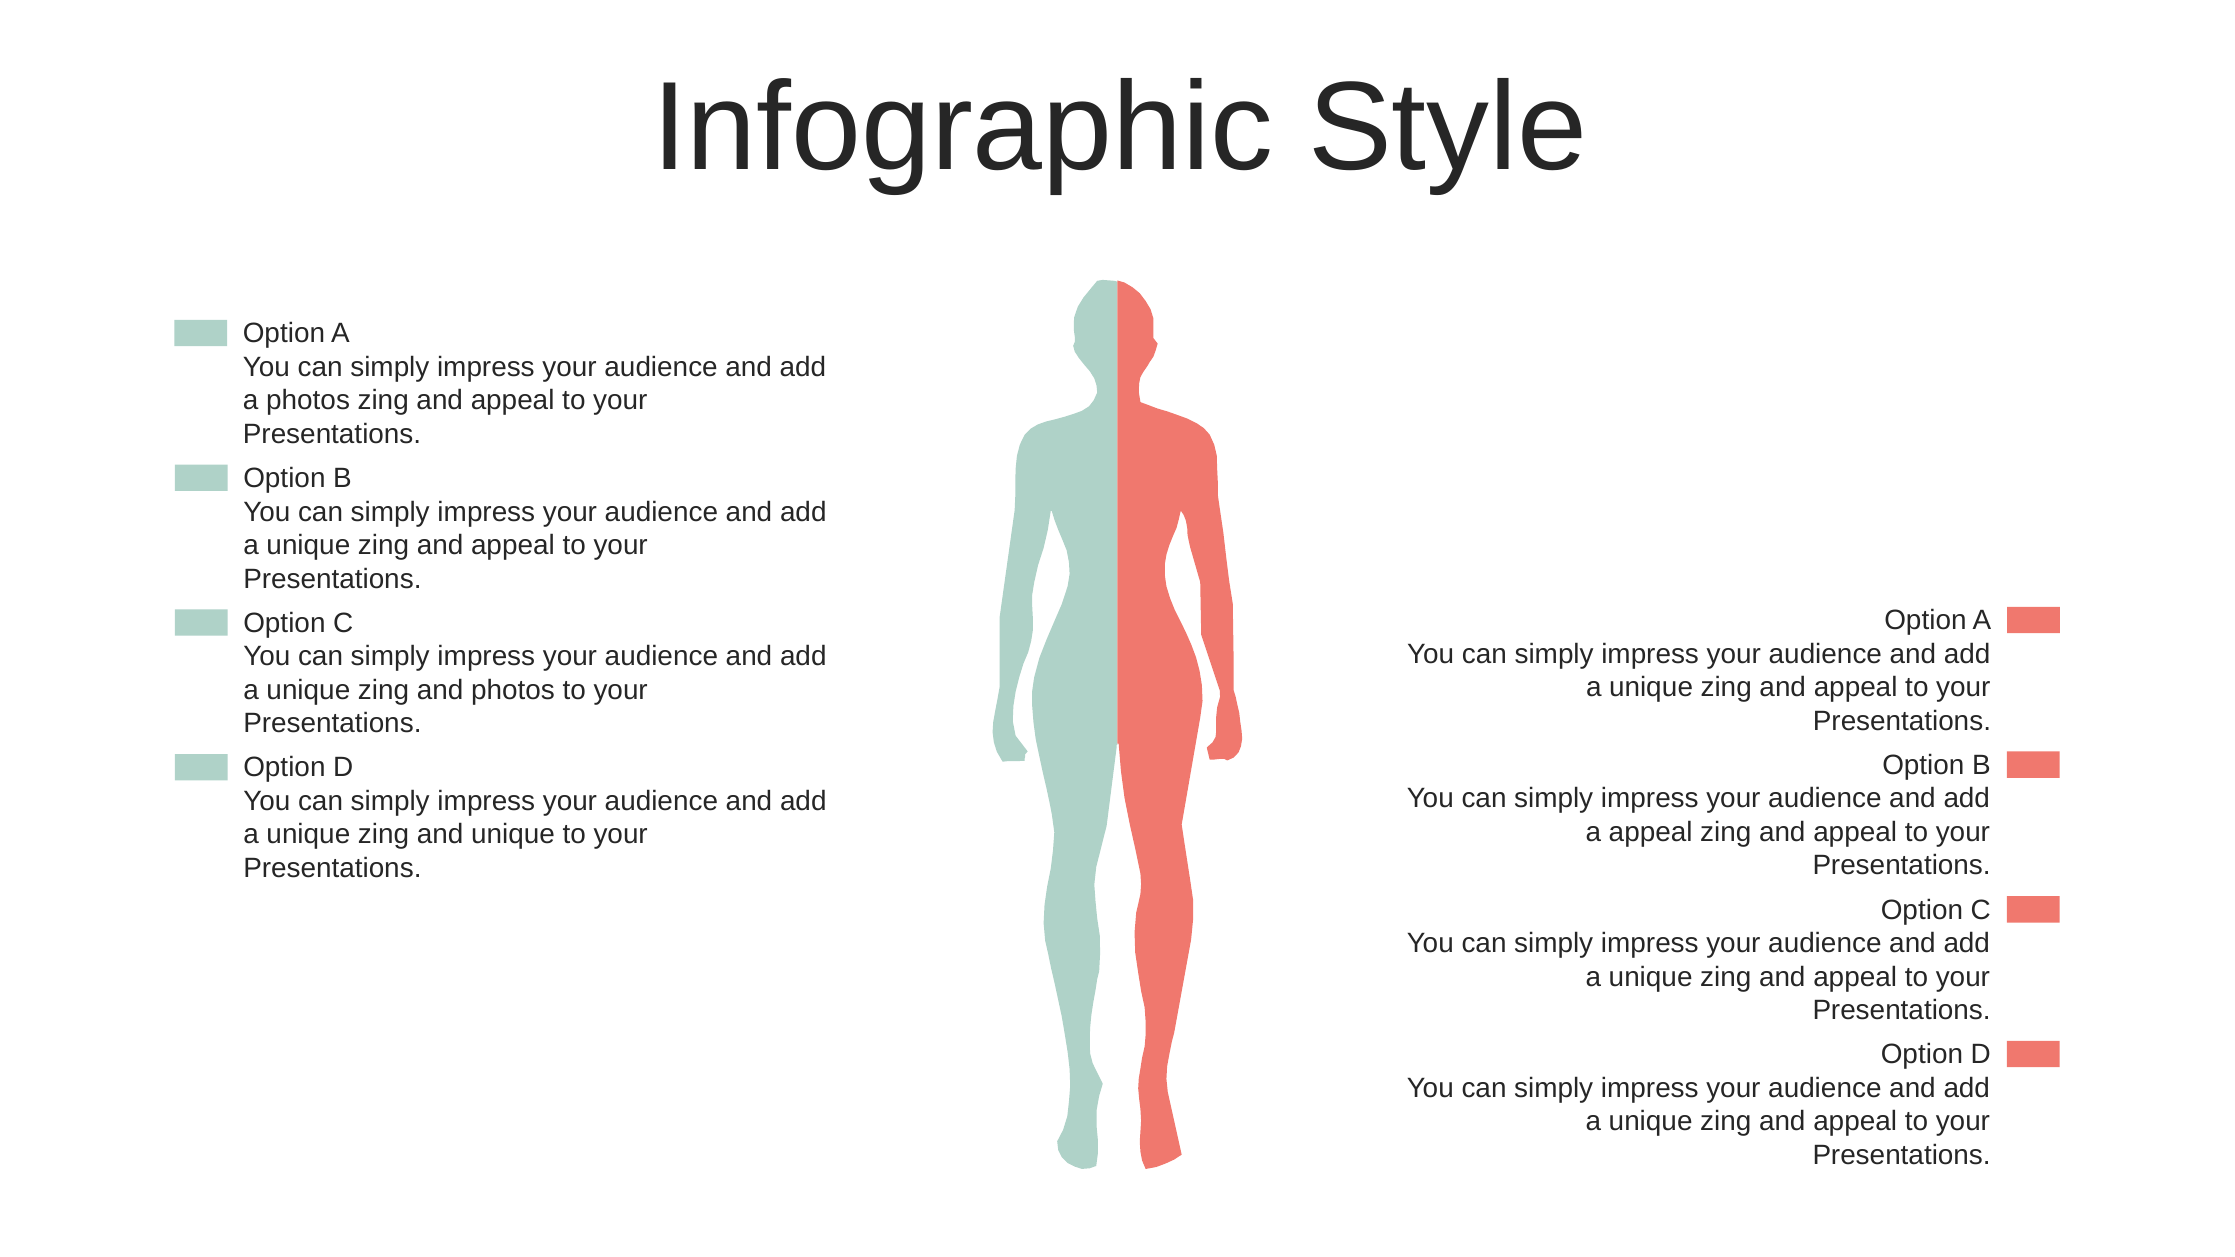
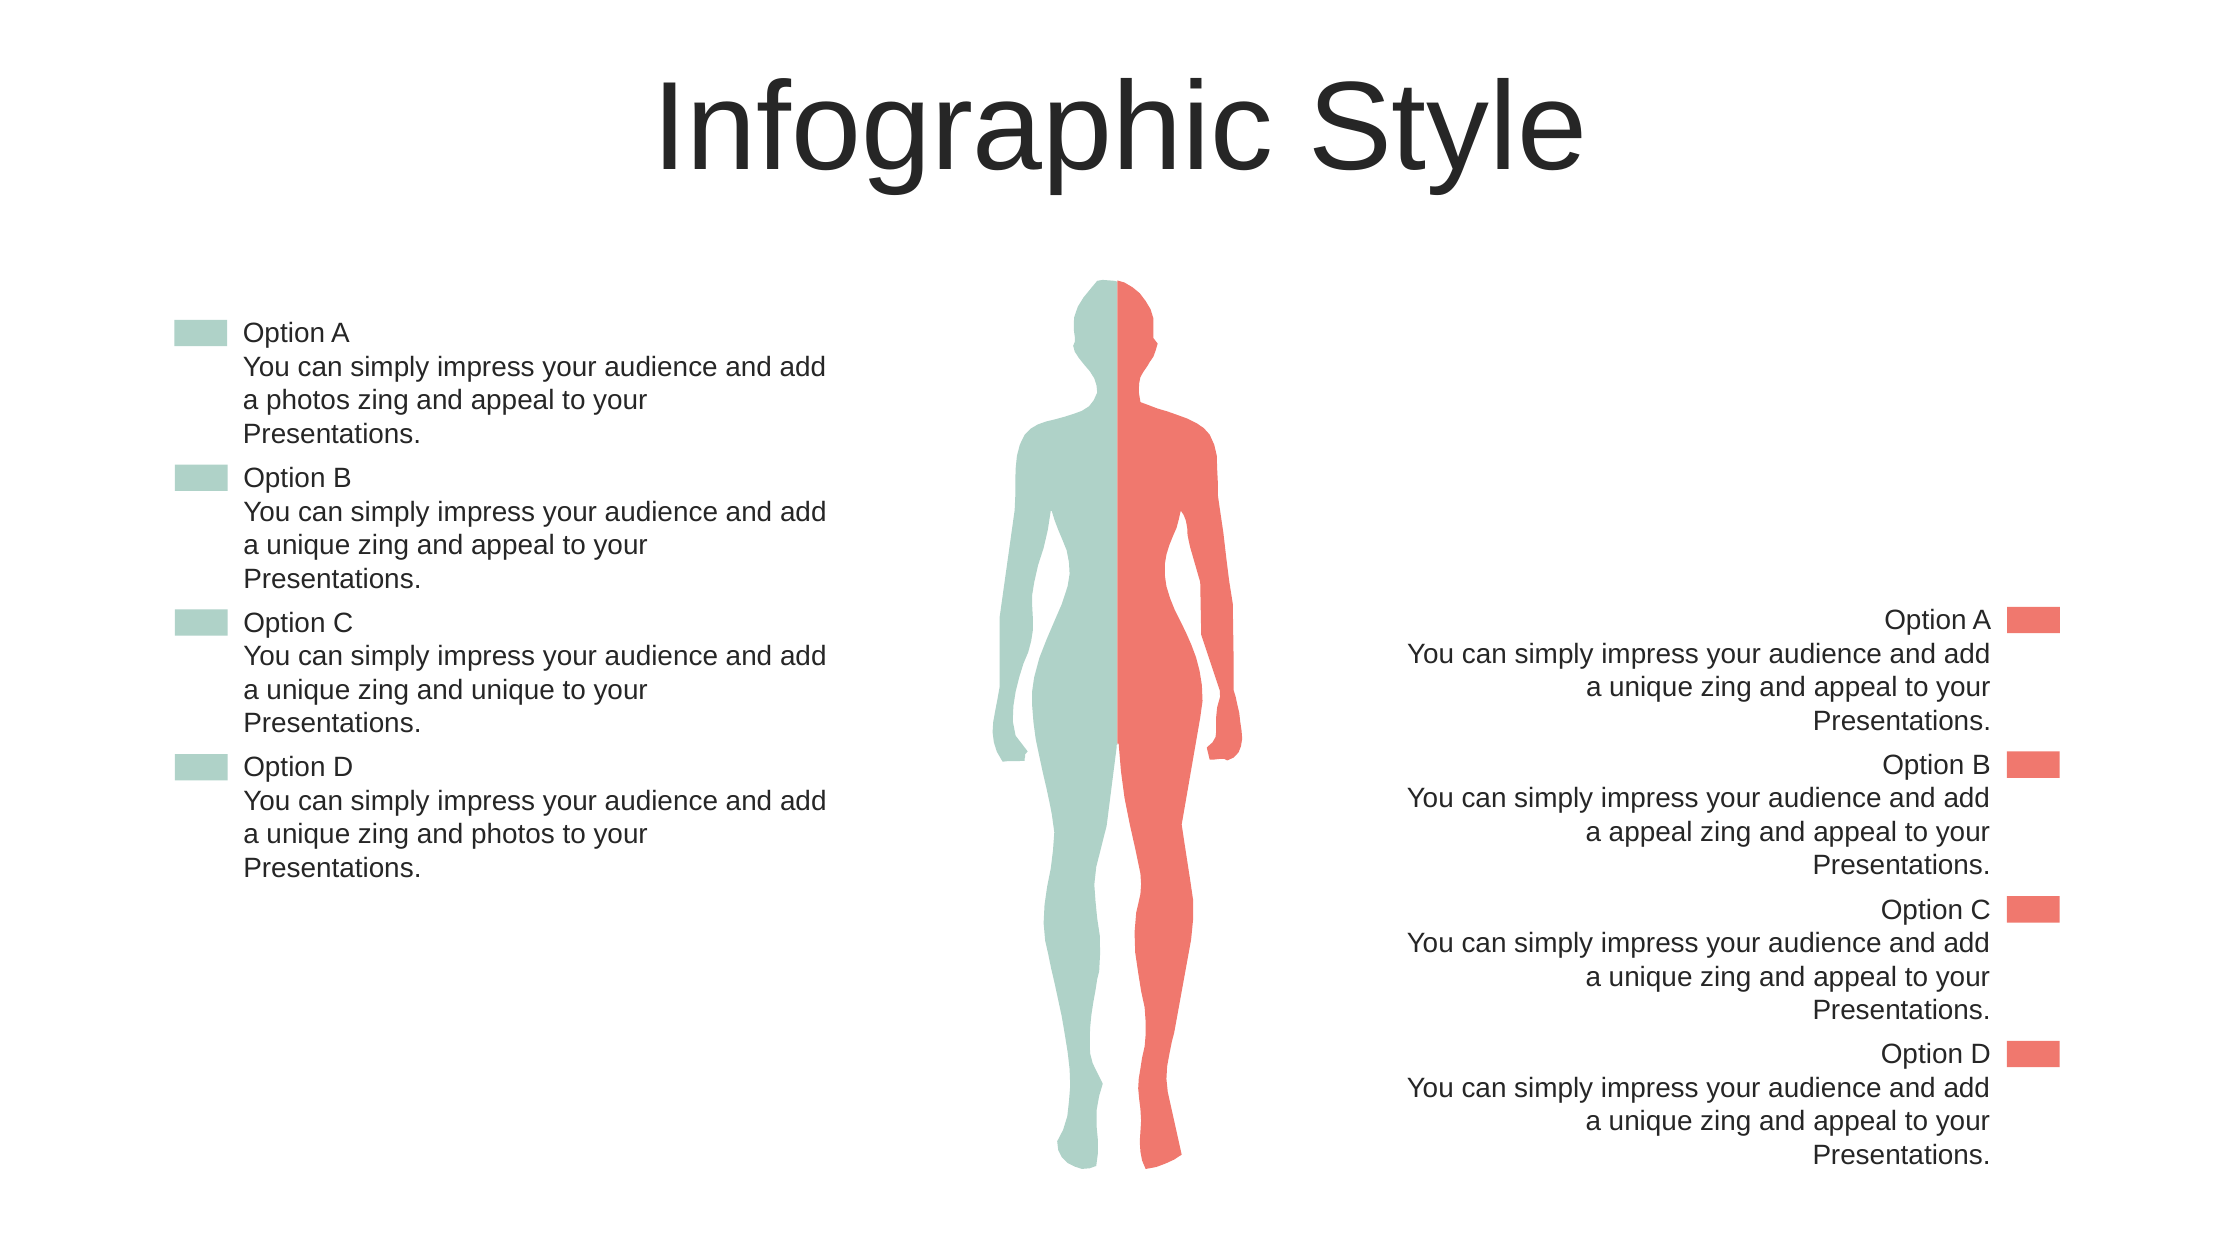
and photos: photos -> unique (513, 690)
and unique: unique -> photos (513, 835)
